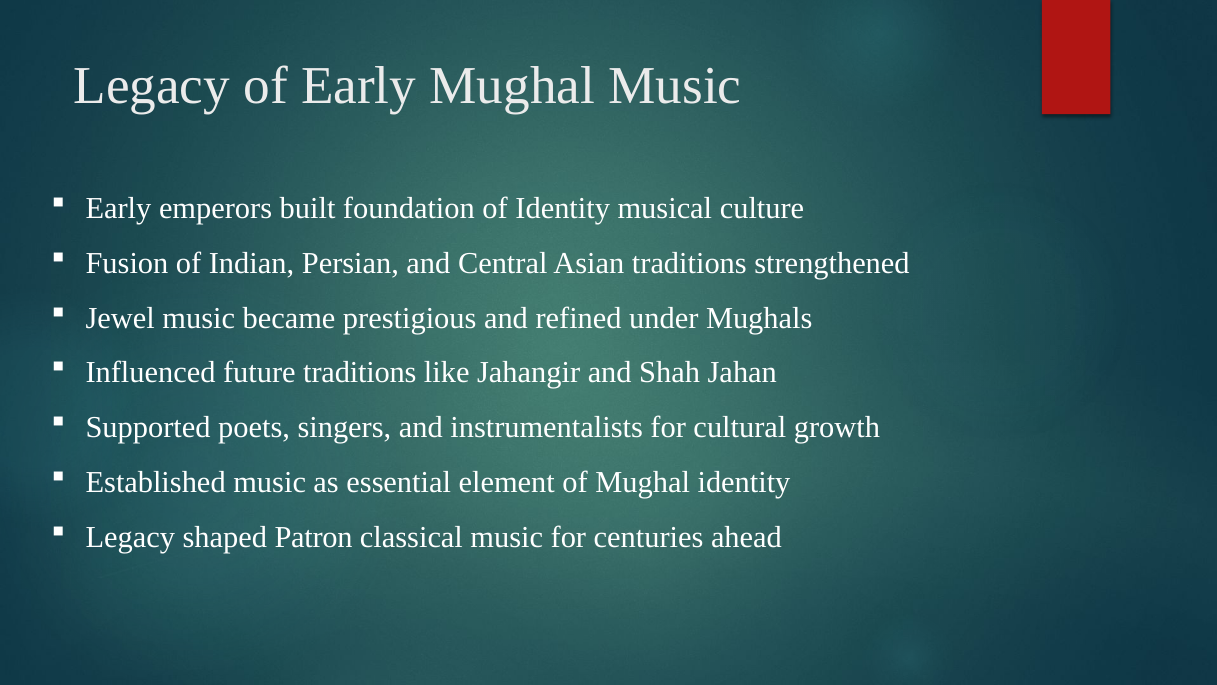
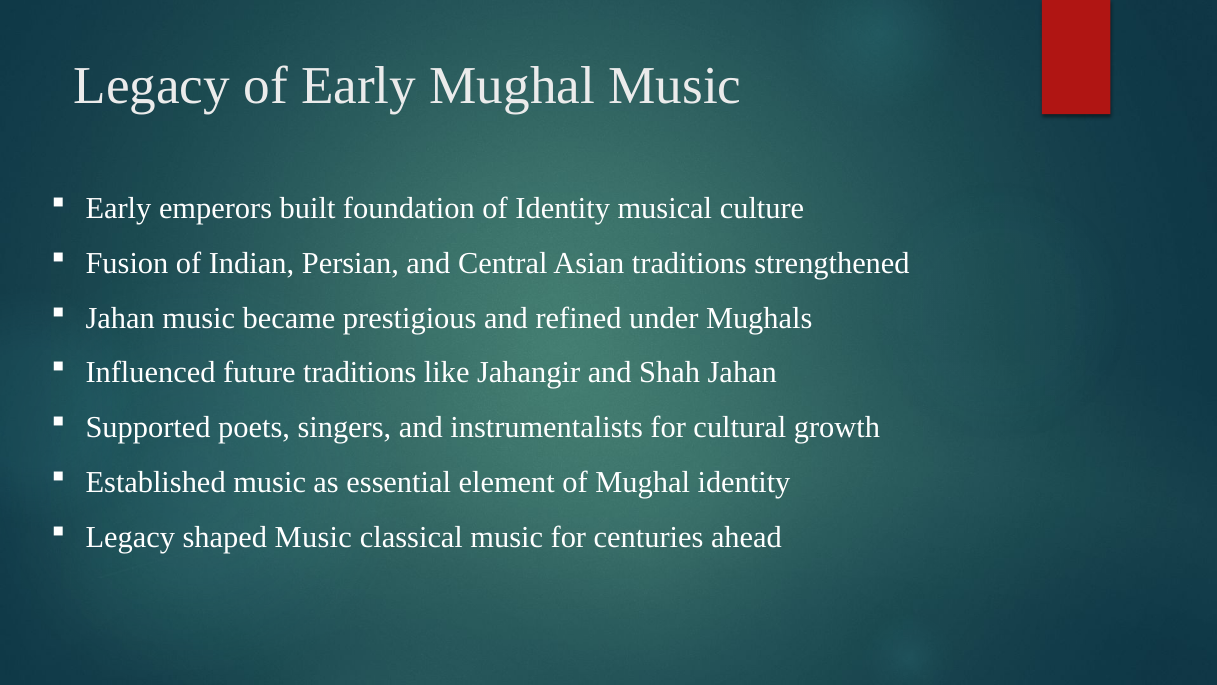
Jewel: Jewel -> Jahan (120, 318)
shaped Patron: Patron -> Music (313, 537)
